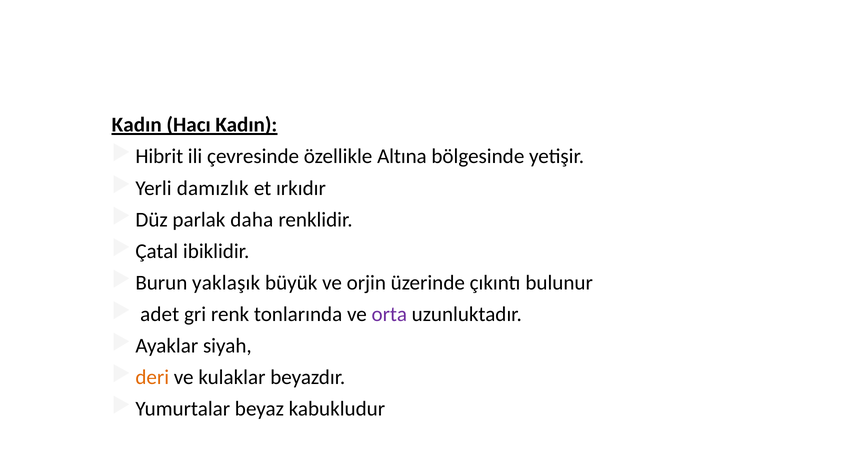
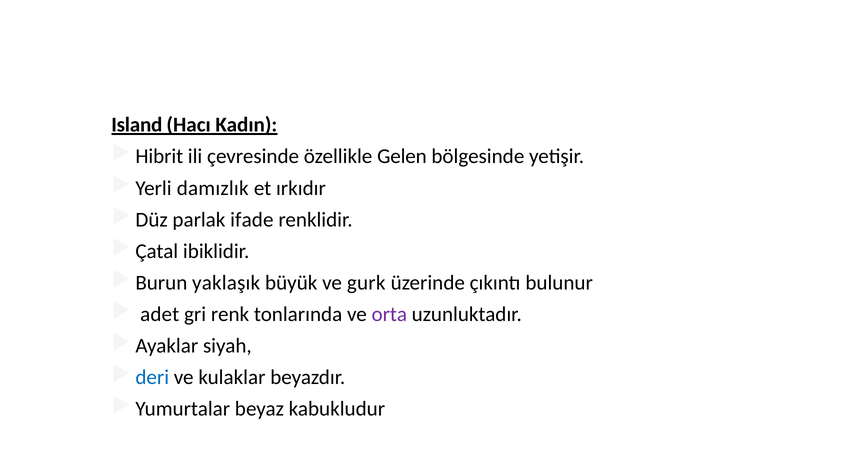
Kadın: Kadın -> Island (137, 125)
Altına: Altına -> Gelen (402, 157)
daha: daha -> ifade (252, 220)
orjin: orjin -> gurk (366, 283)
deri colour: orange -> blue (152, 377)
